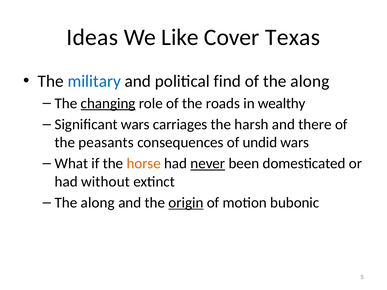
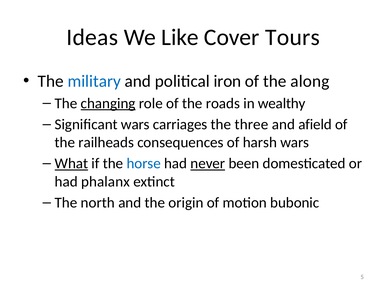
Texas: Texas -> Tours (293, 37)
find: find -> iron (227, 81)
harsh: harsh -> three (251, 124)
there: there -> afield (315, 124)
peasants: peasants -> railheads (106, 143)
undid: undid -> harsh (260, 143)
What underline: none -> present (71, 164)
horse colour: orange -> blue (144, 164)
without: without -> phalanx (105, 182)
along: along -> north (98, 203)
origin underline: present -> none (186, 203)
